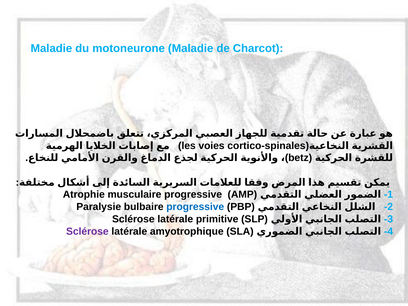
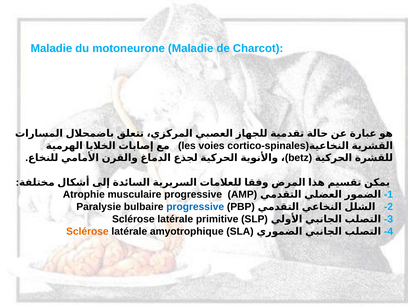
Sclérose colour: purple -> orange (87, 231)
